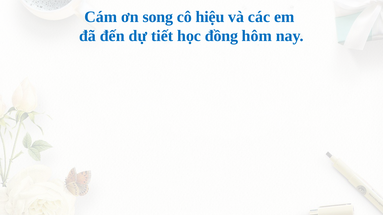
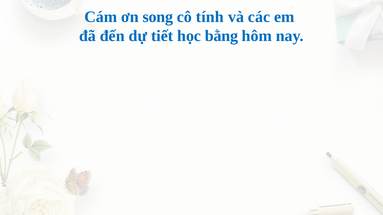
hiệu: hiệu -> tính (210, 17)
đồng: đồng -> bằng (221, 36)
